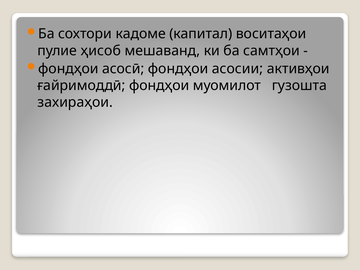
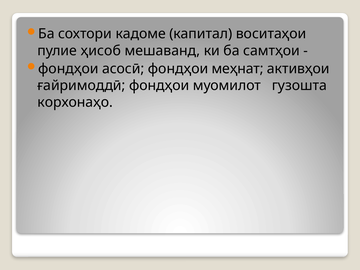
асосии: асосии -> меҳнат (238, 69)
захираҳои: захираҳои -> корхонаҳо (75, 102)
